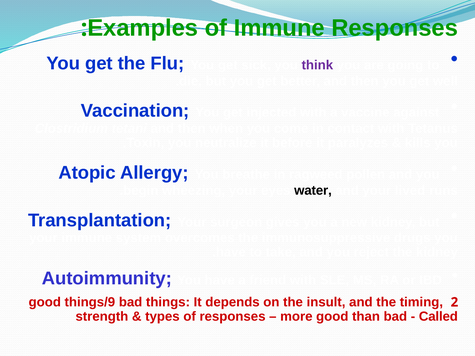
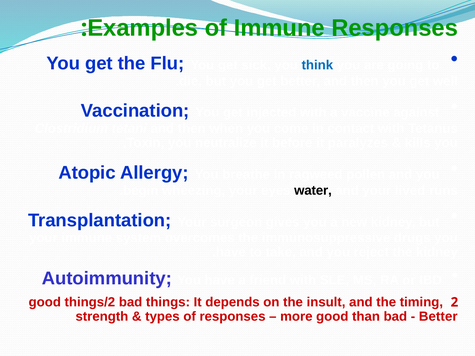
think colour: purple -> blue (317, 65)
things/9: things/9 -> things/2 (90, 302)
Called: Called -> Better (438, 317)
